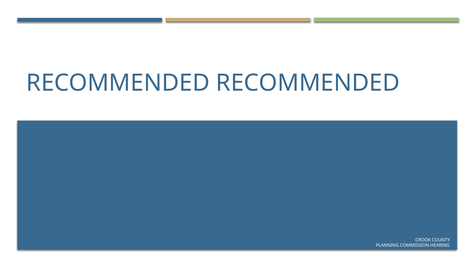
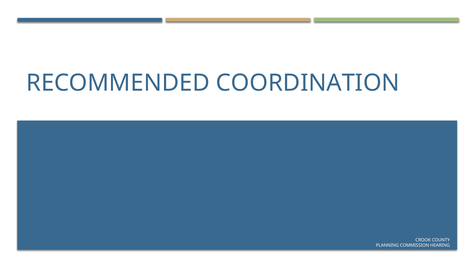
RECOMMENDED RECOMMENDED: RECOMMENDED -> COORDINATION (308, 83)
